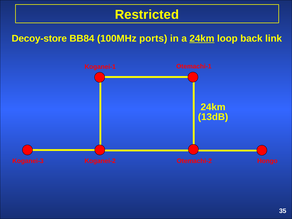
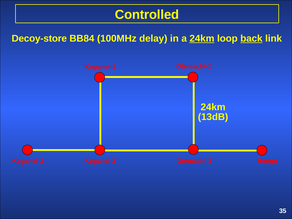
Restricted: Restricted -> Controlled (147, 15)
ports: ports -> delay (153, 38)
back underline: none -> present (251, 38)
